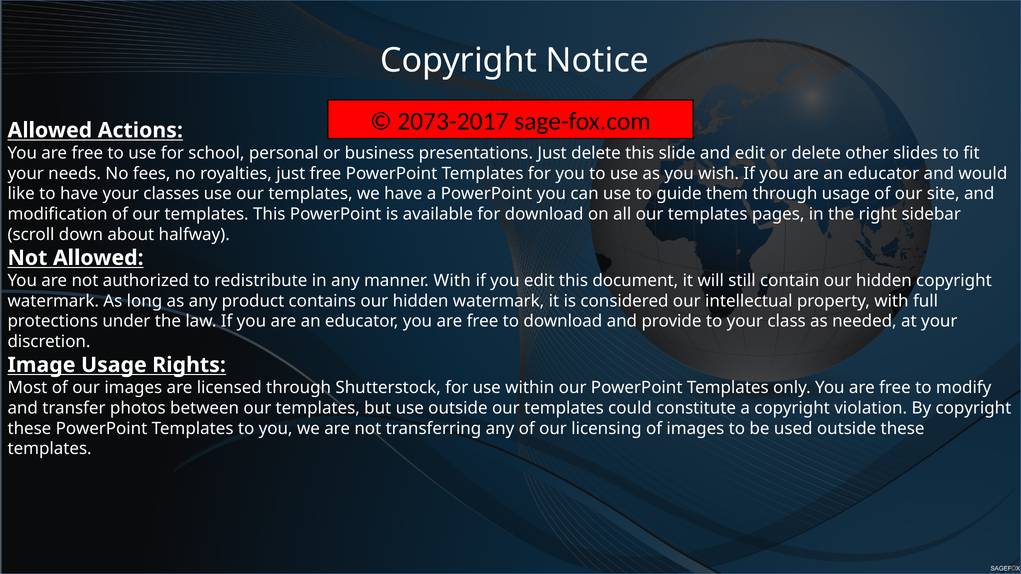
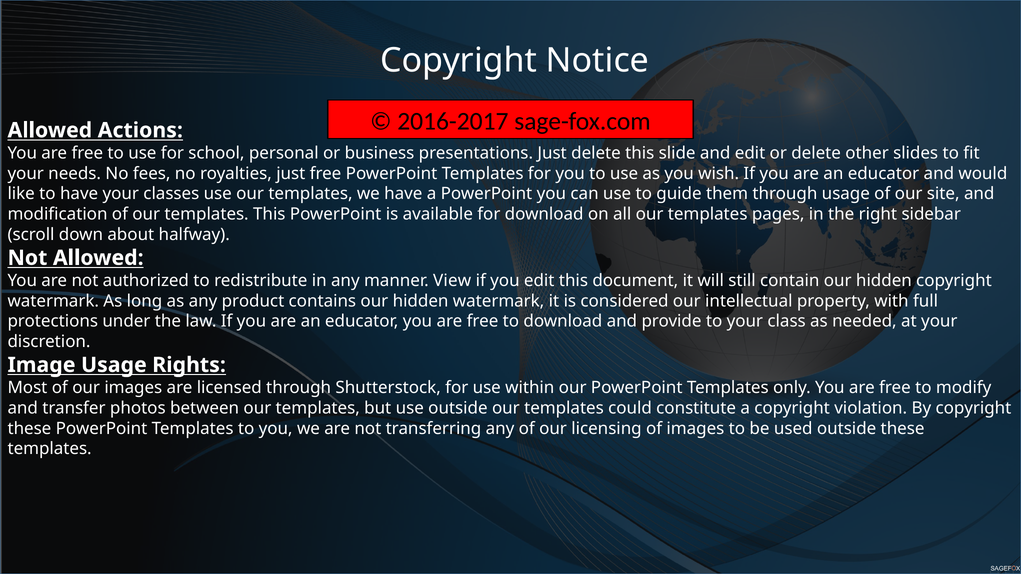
2073-2017: 2073-2017 -> 2016-2017 (453, 121)
manner With: With -> View (452, 281)
